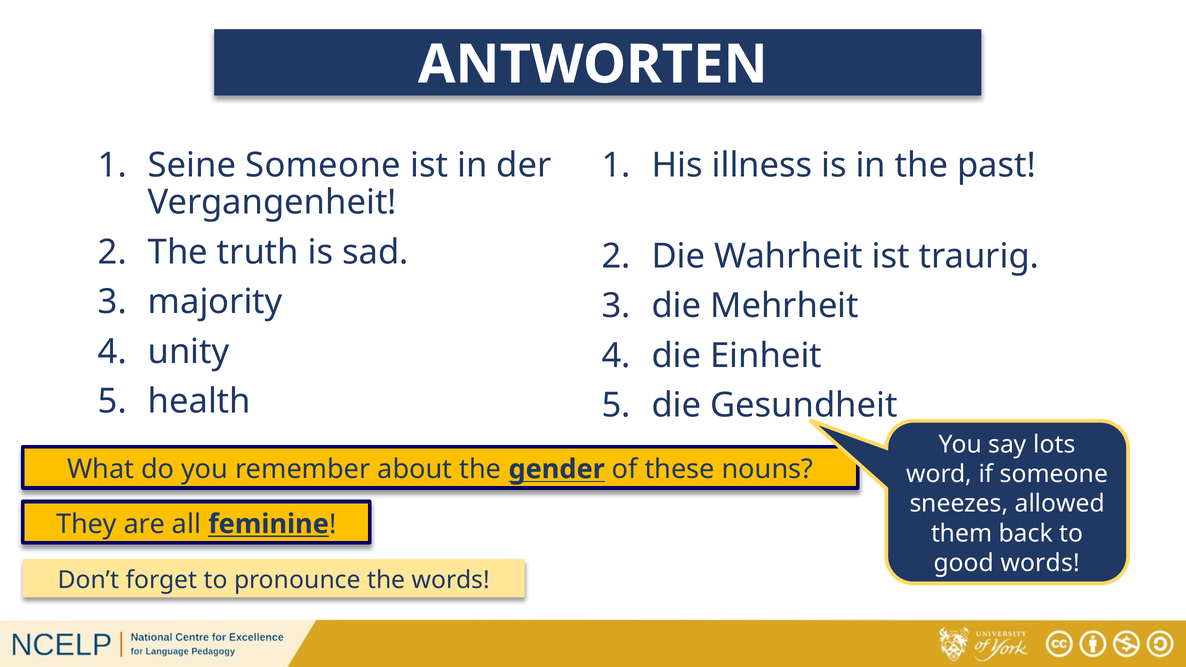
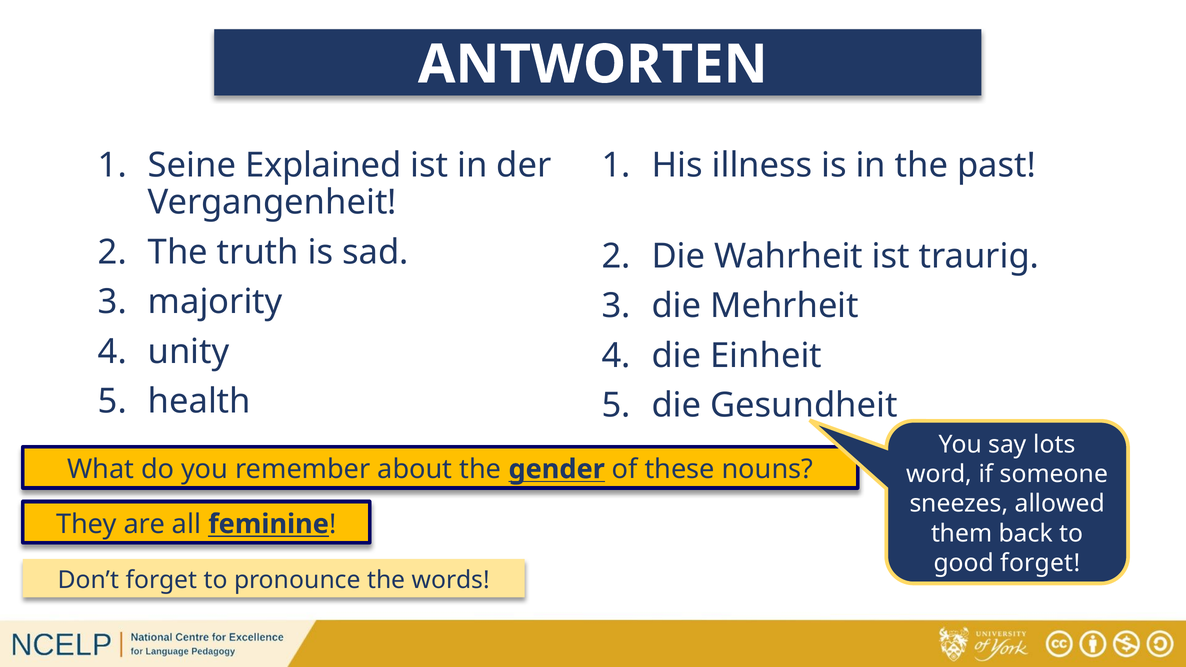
Seine Someone: Someone -> Explained (323, 165)
good words: words -> forget (1040, 563)
